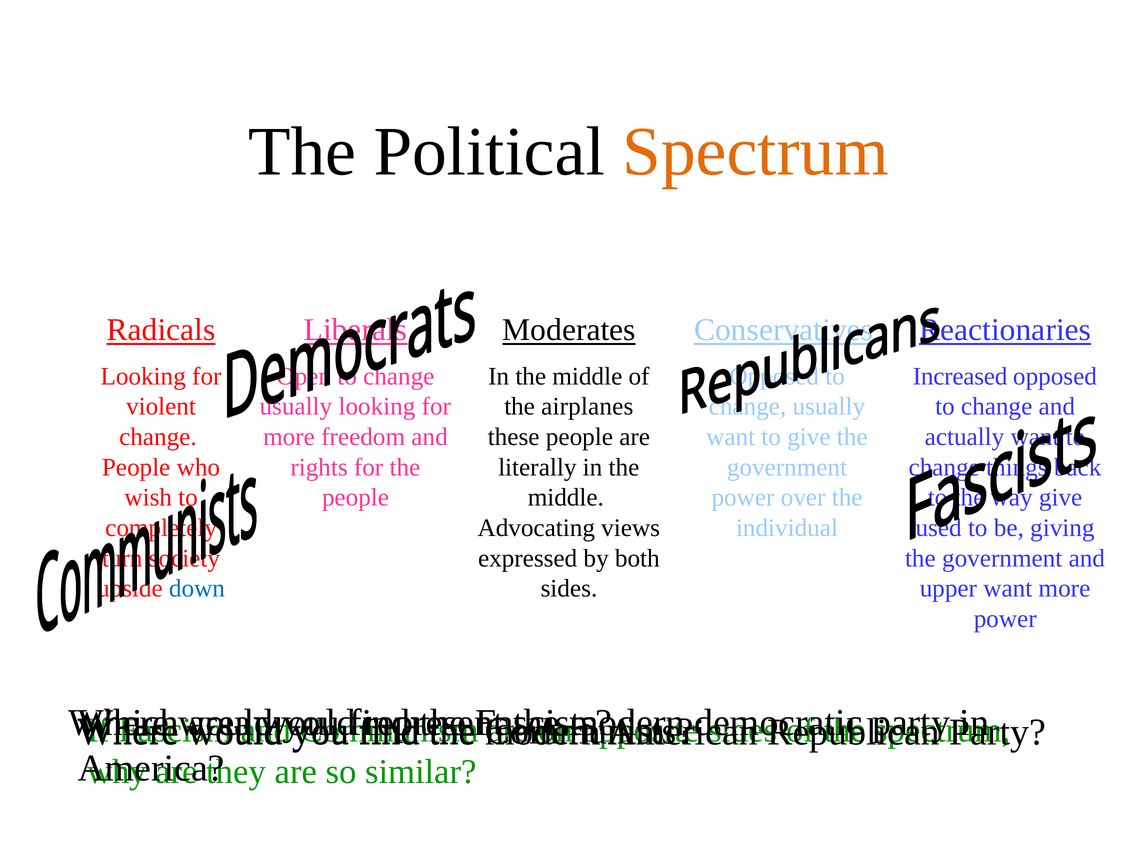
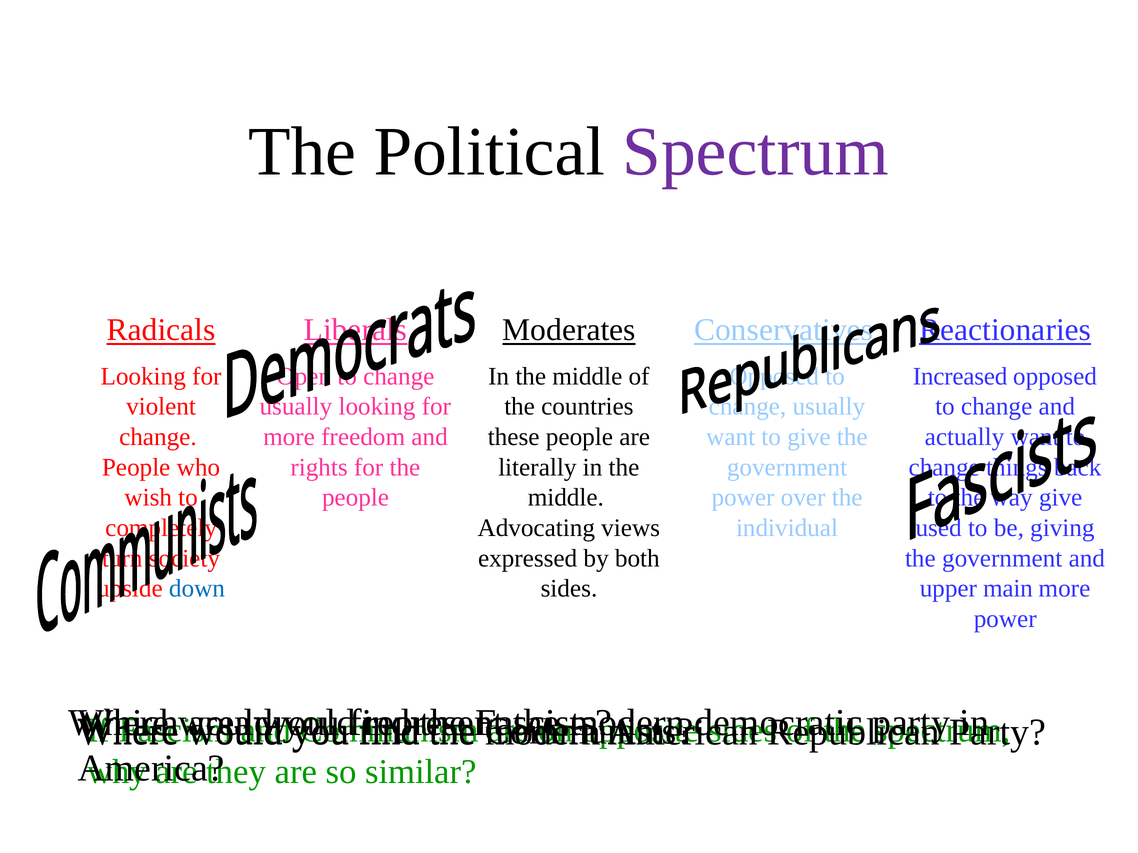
Spectrum colour: orange -> purple (756, 152)
airplanes: airplanes -> countries (587, 407)
upper want: want -> main (1008, 589)
